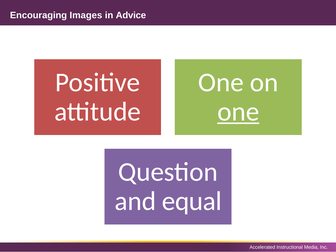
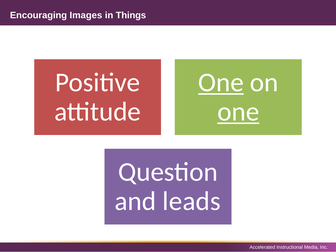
Advice: Advice -> Things (131, 15)
One underline: none -> present (221, 82)
equal: equal -> leads (192, 201)
